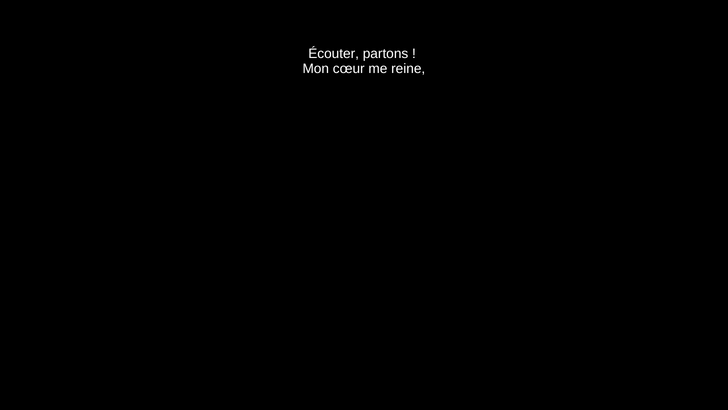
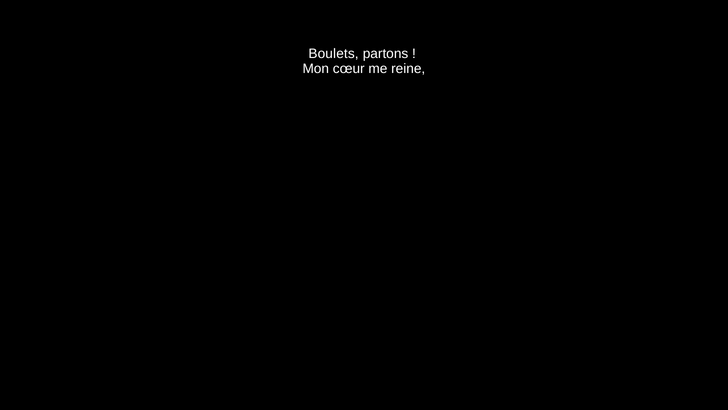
Écouter: Écouter -> Boulets (334, 54)
